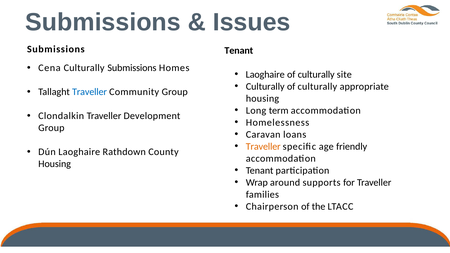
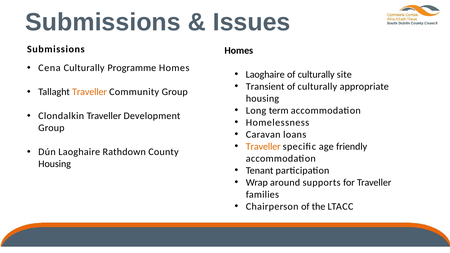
Tenant: Tenant -> Homes (239, 50)
Culturally Submissions: Submissions -> Programme (132, 68)
Culturally: Culturally -> Transient (265, 86)
Traveller colour: blue -> orange (90, 92)
